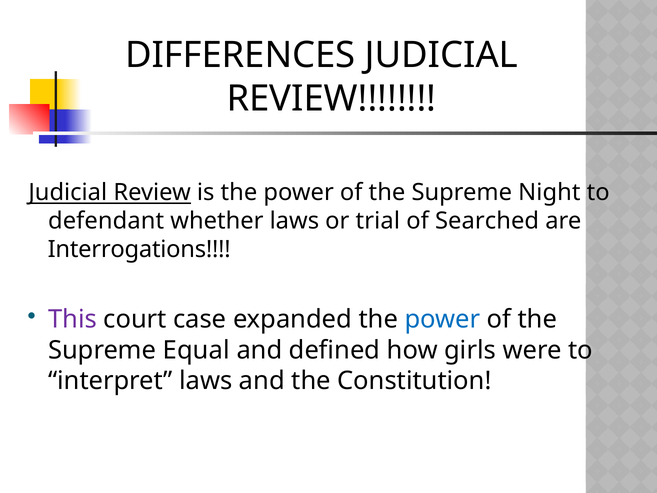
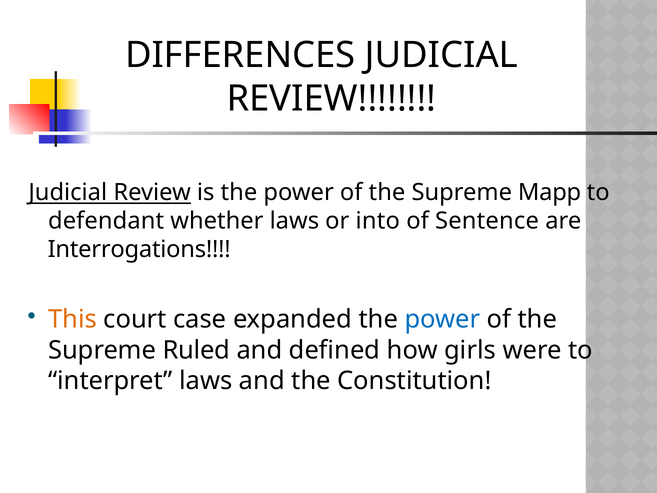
Night: Night -> Mapp (550, 192)
trial: trial -> into (378, 221)
Searched: Searched -> Sentence (487, 221)
This colour: purple -> orange (72, 319)
Equal: Equal -> Ruled (196, 350)
